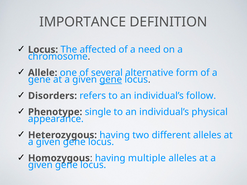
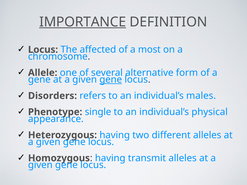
IMPORTANCE underline: none -> present (83, 22)
need: need -> most (149, 50)
follow: follow -> males (201, 96)
multiple: multiple -> transmit (147, 158)
